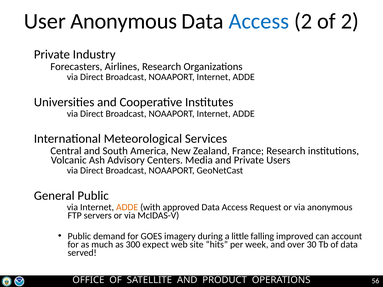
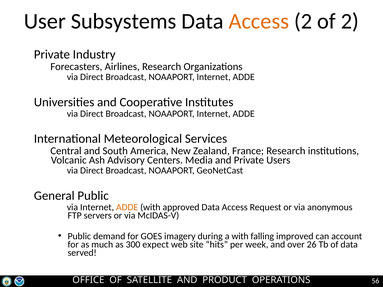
User Anonymous: Anonymous -> Subsystems (124, 21)
Access colour: blue -> orange (259, 21)
a little: little -> with (240, 237)
30: 30 -> 26 (312, 245)
